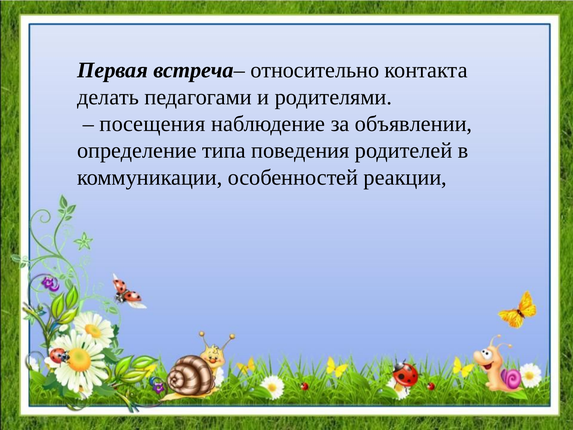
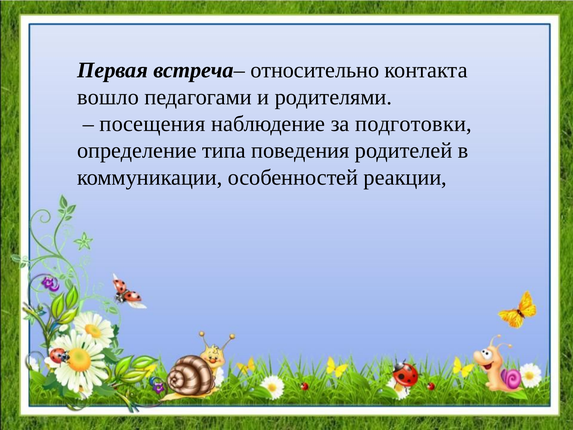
делать: делать -> вошло (108, 97)
объявлении: объявлении -> подготовки (414, 124)
